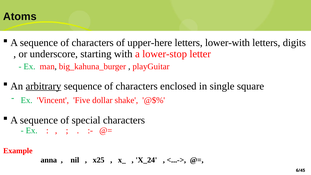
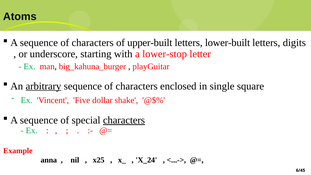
upper-here: upper-here -> upper-built (150, 43)
lower-with: lower-with -> lower-built (228, 43)
characters underline: none -> present (124, 120)
